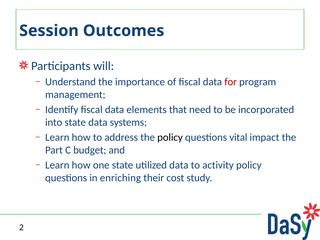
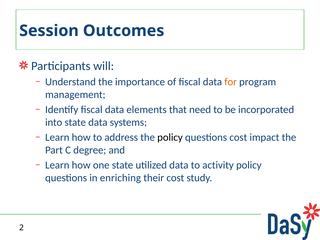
for colour: red -> orange (231, 82)
questions vital: vital -> cost (238, 137)
budget: budget -> degree (90, 150)
